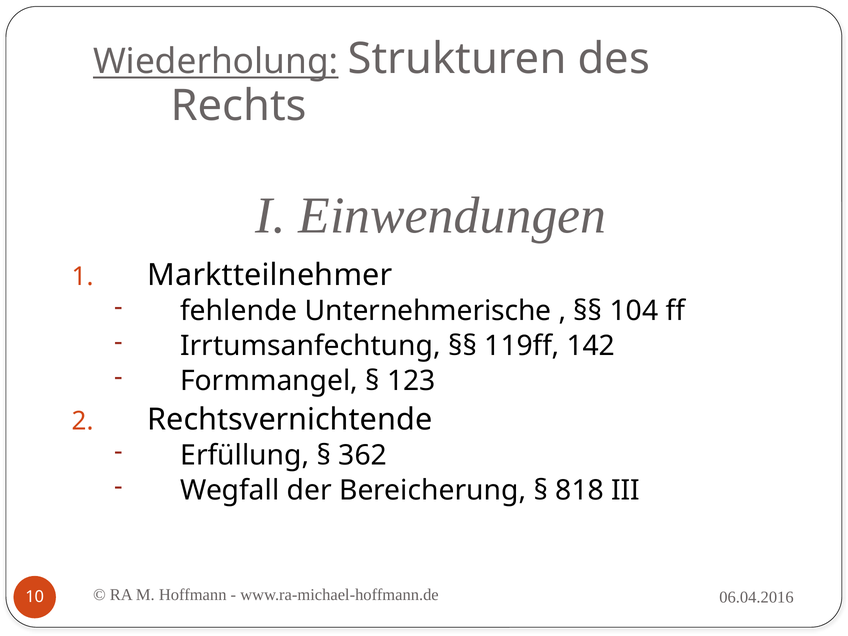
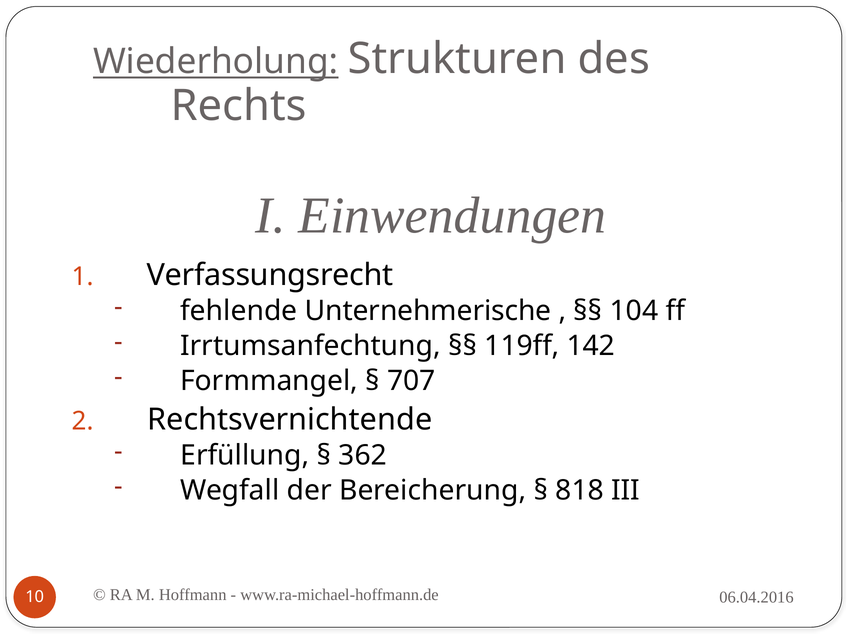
Marktteilnehmer: Marktteilnehmer -> Verfassungsrecht (270, 275)
123: 123 -> 707 (411, 381)
